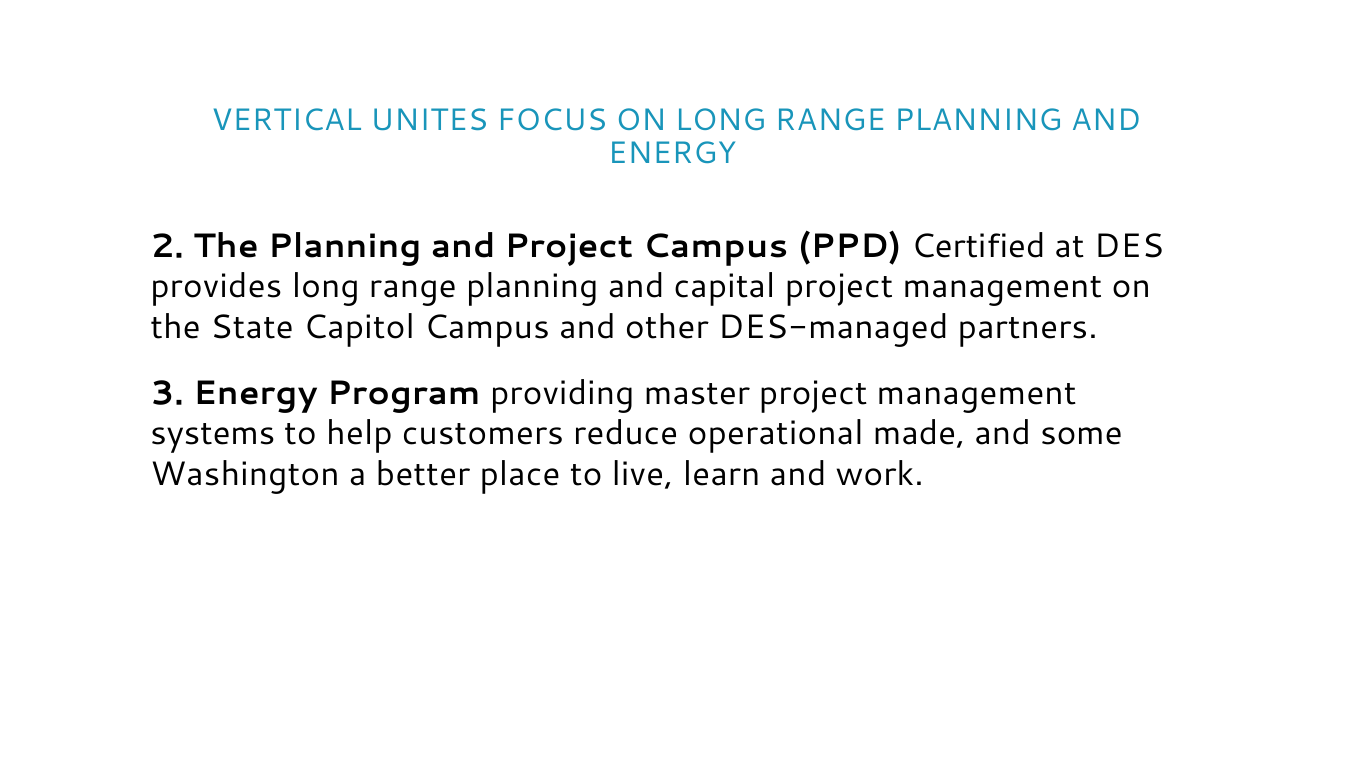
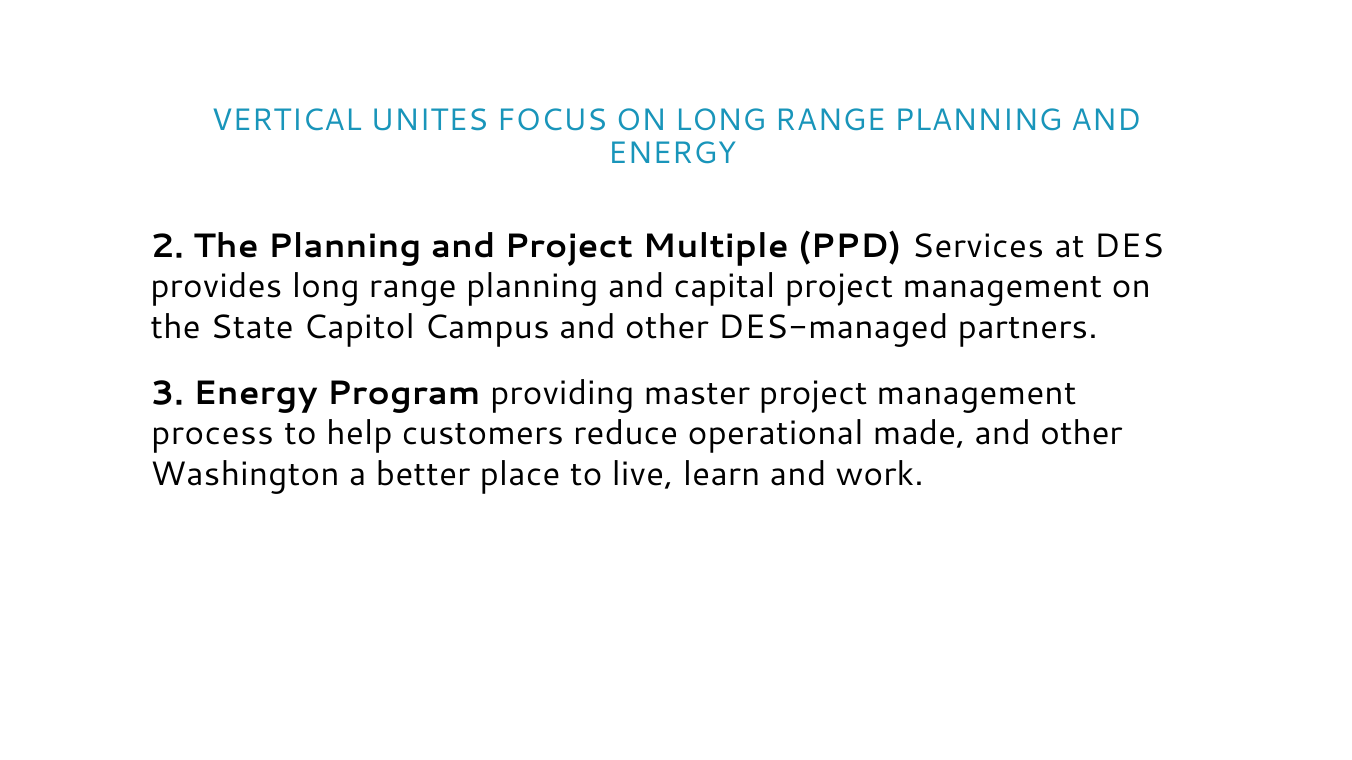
Project Campus: Campus -> Multiple (716, 246)
Certified: Certified -> Services (978, 246)
systems: systems -> process (212, 434)
some: some -> other (1081, 434)
